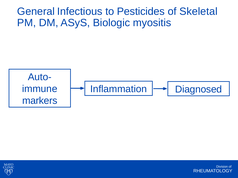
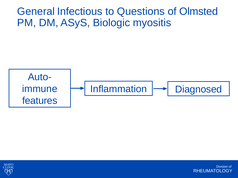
Pesticides: Pesticides -> Questions (141, 11)
Skeletal: Skeletal -> Olmsted (199, 11)
markers: markers -> features (40, 101)
